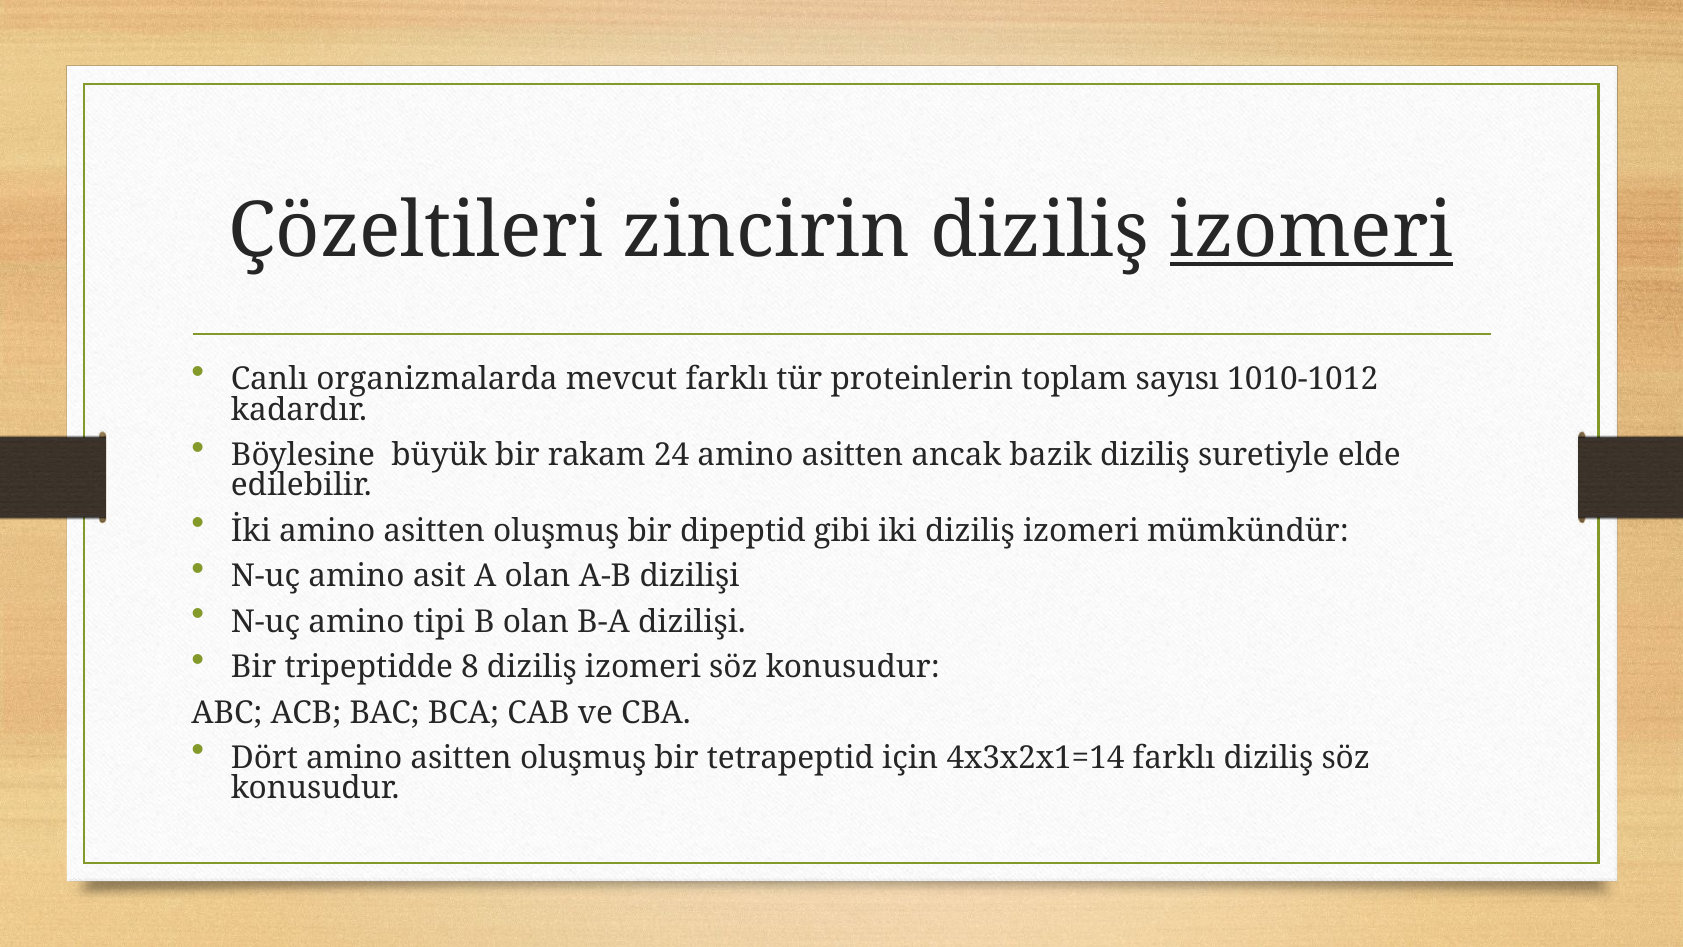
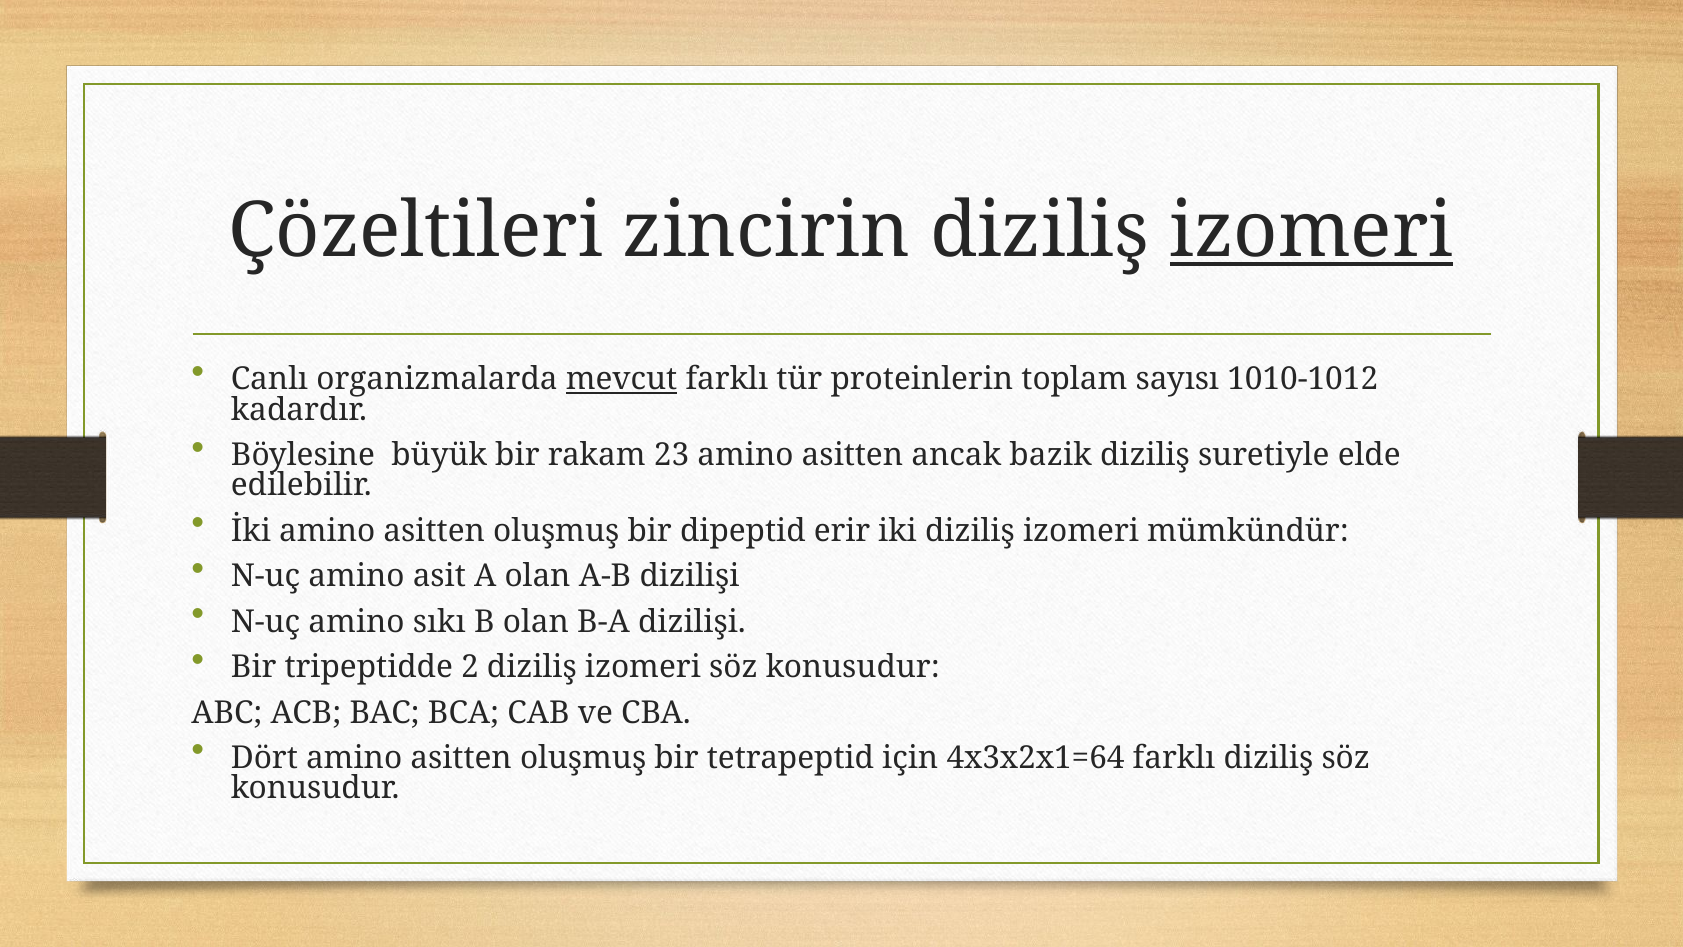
mevcut underline: none -> present (622, 379)
24: 24 -> 23 (672, 455)
gibi: gibi -> erir (842, 531)
tipi: tipi -> sıkı (439, 622)
8: 8 -> 2 (470, 667)
4x3x2x1=14: 4x3x2x1=14 -> 4x3x2x1=64 (1036, 758)
